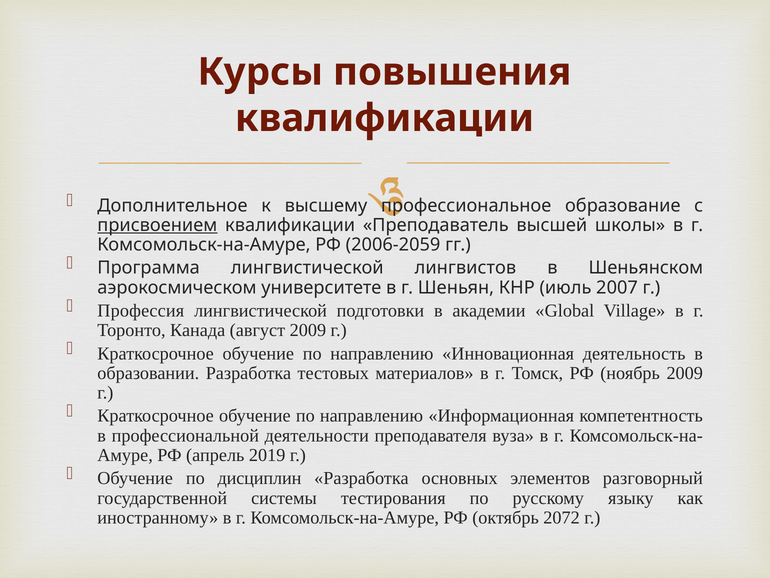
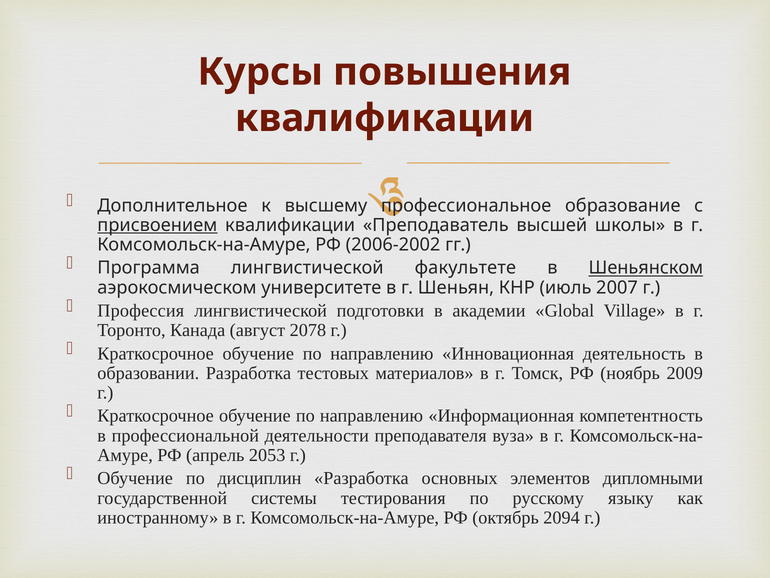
2006-2059: 2006-2059 -> 2006-2002 (393, 245)
лингвистов: лингвистов -> факультете (465, 268)
Шеньянском underline: none -> present (646, 268)
август 2009: 2009 -> 2078 (308, 330)
2019: 2019 -> 2053 (267, 455)
разговорный: разговорный -> дипломными (653, 478)
2072: 2072 -> 2094 (562, 517)
